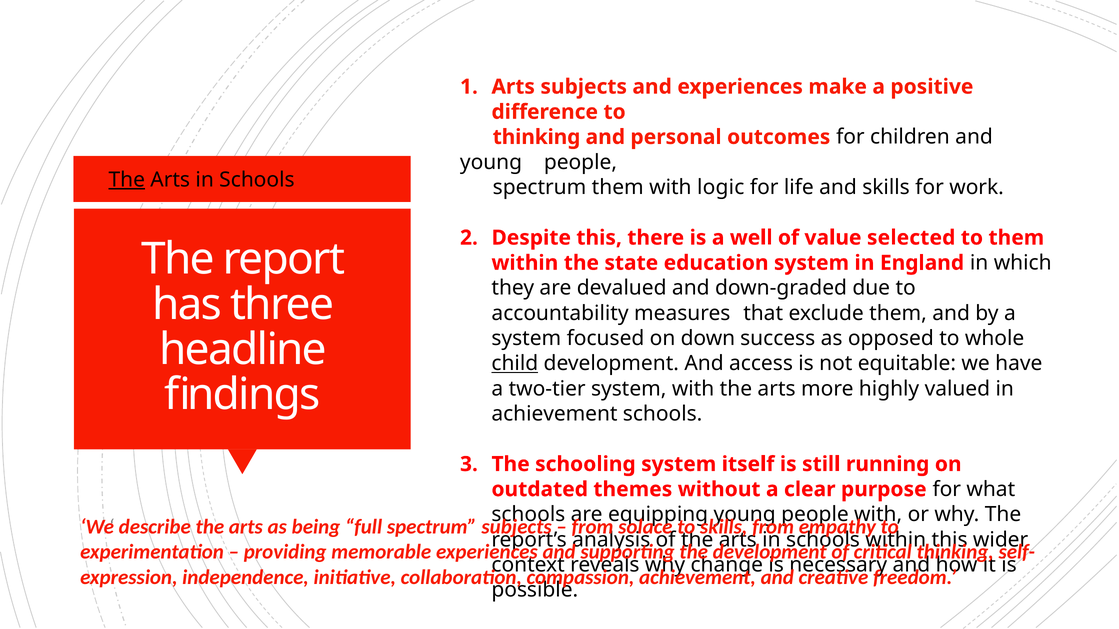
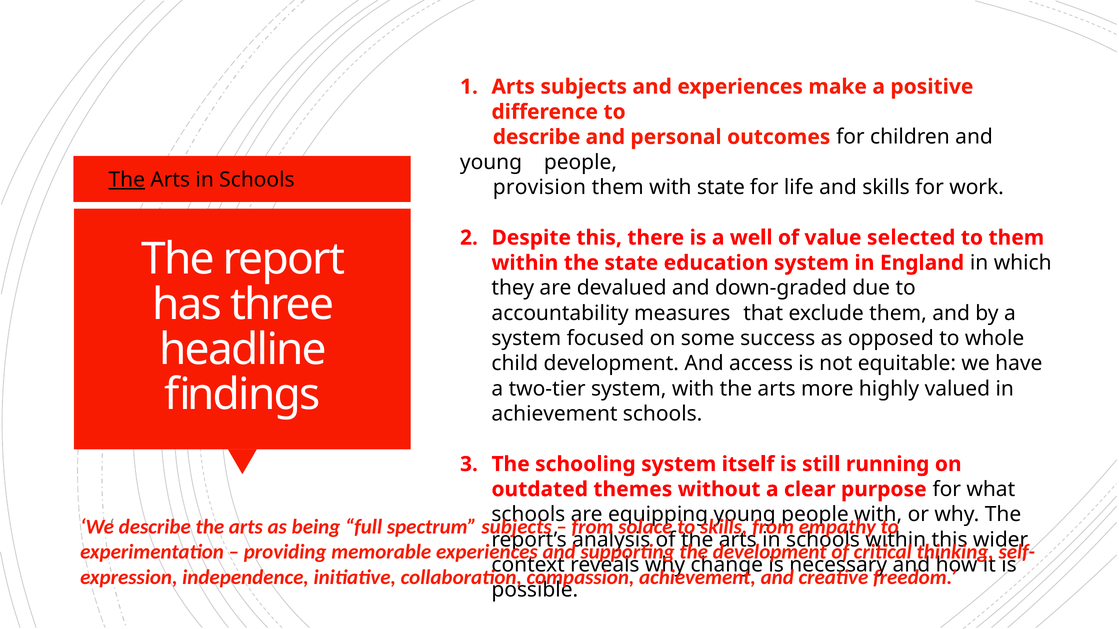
thinking: thinking -> describe (537, 137)
spectrum: spectrum -> provision (539, 188)
with logic: logic -> state (721, 188)
down: down -> some (708, 339)
child underline: present -> none (515, 364)
